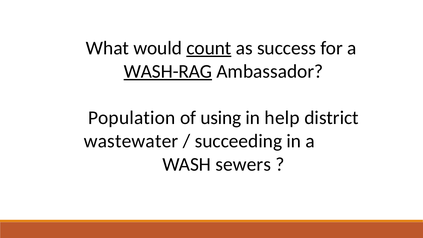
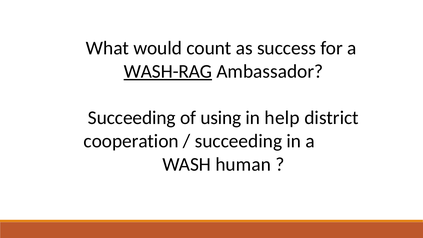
count underline: present -> none (209, 48)
Population: Population -> Succeeding (132, 118)
wastewater: wastewater -> cooperation (131, 141)
sewers: sewers -> human (243, 164)
